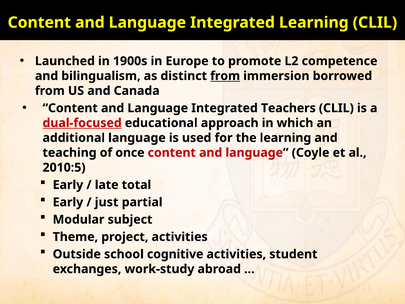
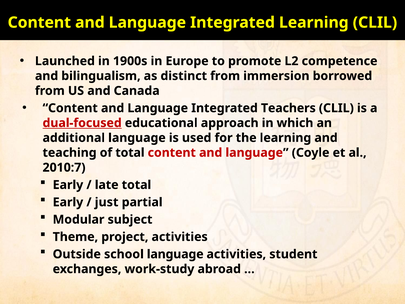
from underline: present -> none (225, 76)
of once: once -> total (130, 153)
2010:5: 2010:5 -> 2010:7 (64, 167)
school cognitive: cognitive -> language (175, 254)
